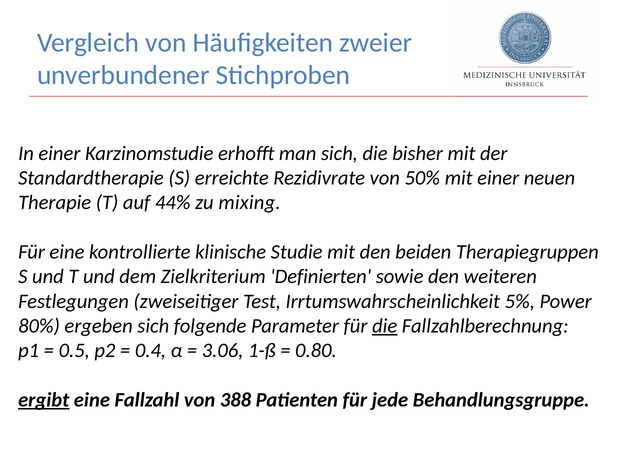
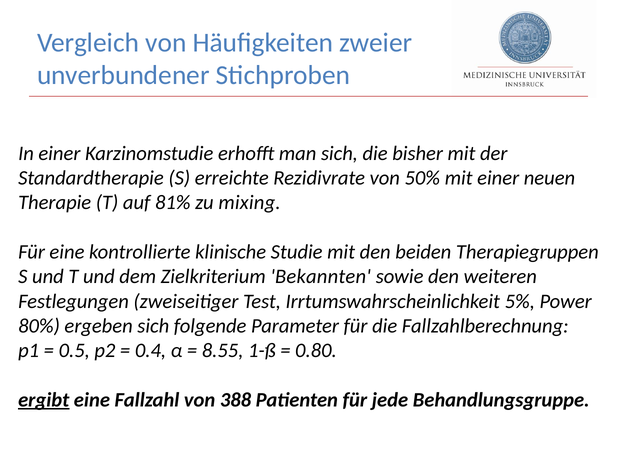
44%: 44% -> 81% (173, 203)
Definierten: Definierten -> Bekannten (321, 277)
die underline: present -> none (385, 326)
3.06: 3.06 -> 8.55 (223, 351)
